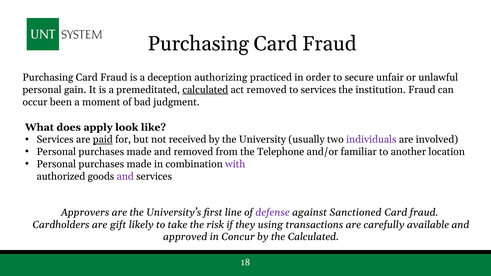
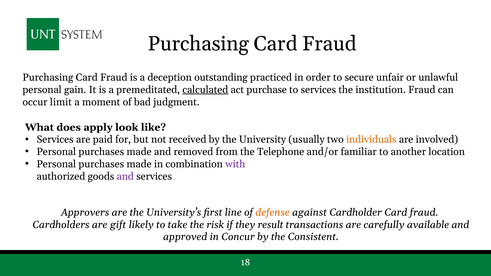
authorizing: authorizing -> outstanding (221, 78)
act removed: removed -> purchase (267, 90)
been: been -> limit (61, 102)
paid underline: present -> none (103, 140)
individuals colour: purple -> orange (371, 140)
defense colour: purple -> orange (273, 212)
Sanctioned: Sanctioned -> Cardholder (356, 212)
using: using -> result (270, 225)
the Calculated: Calculated -> Consistent (313, 237)
